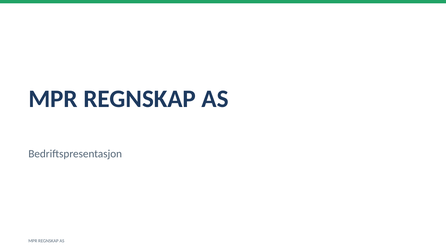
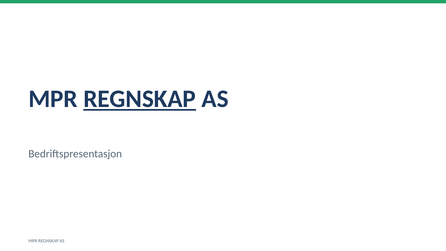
REGNSKAP underline: none -> present (140, 99)
